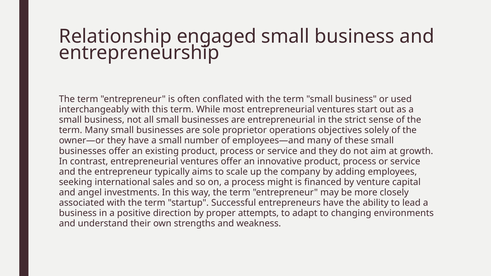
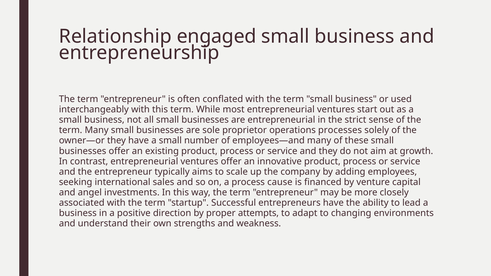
objectives: objectives -> processes (340, 130)
might: might -> cause (280, 182)
